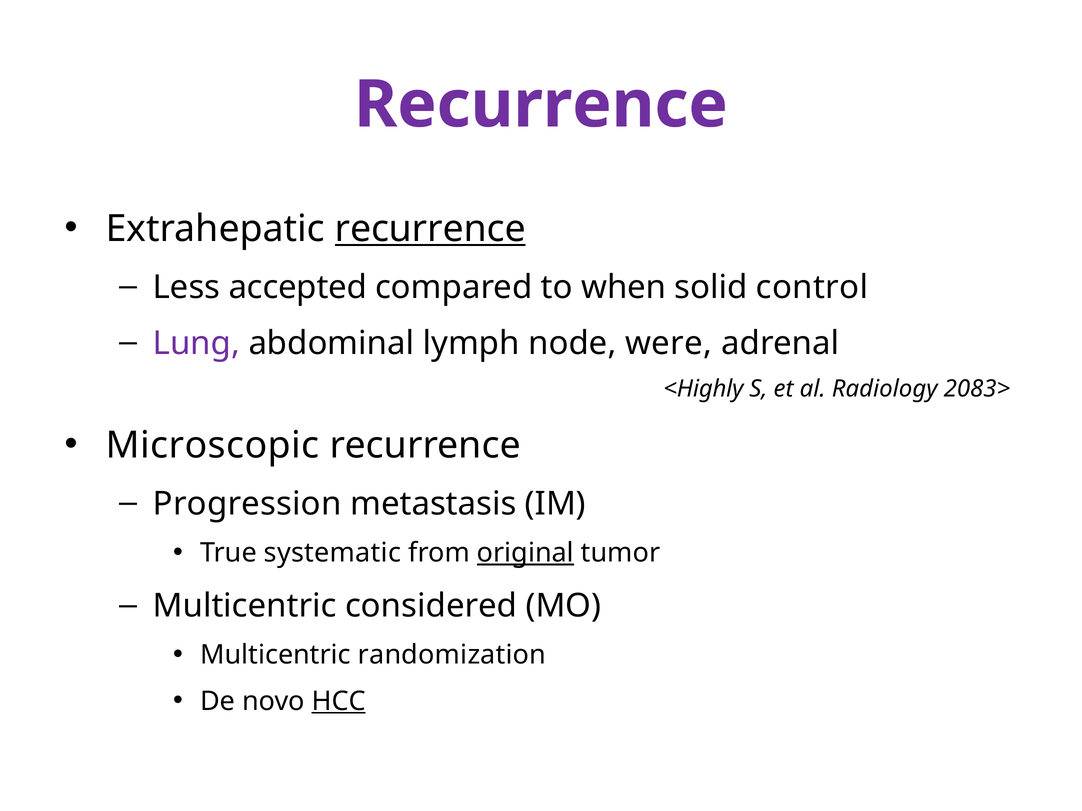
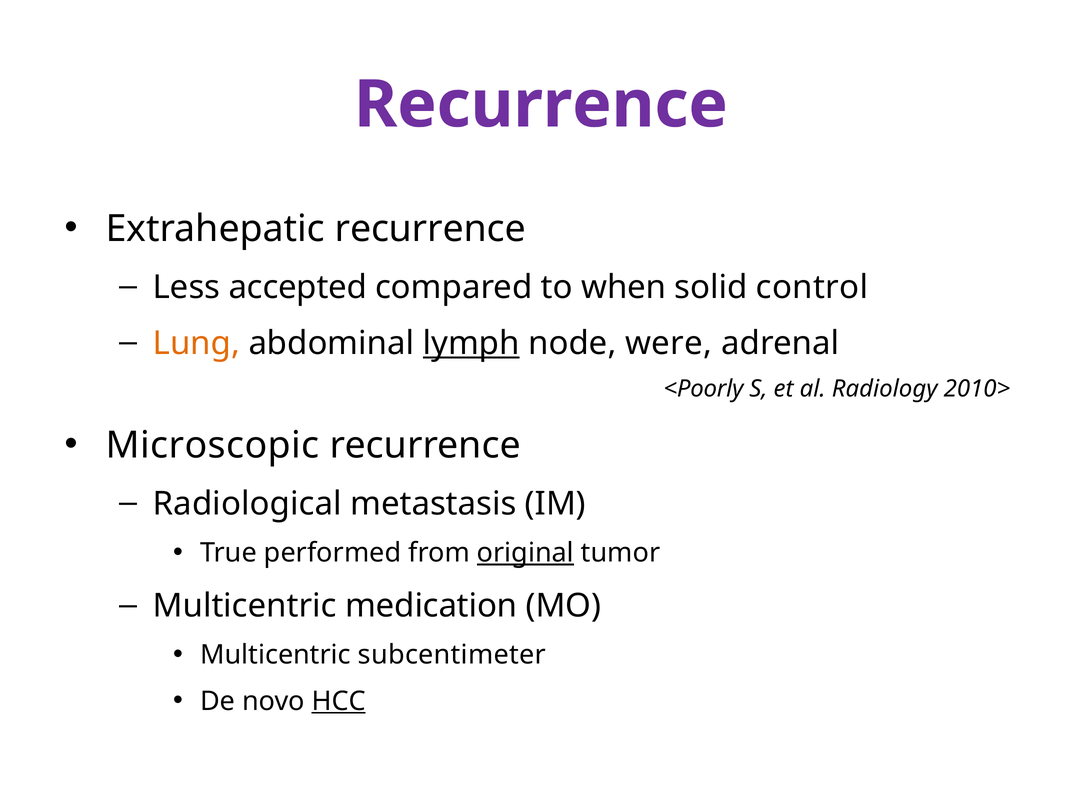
recurrence underline: present -> none (430, 229)
Lung colour: purple -> orange (196, 343)
lymph underline: none -> present (471, 343)
<Highly: <Highly -> <Poorly (703, 389)
2083>: 2083> -> 2010> (977, 389)
Progression: Progression -> Radiological (247, 504)
systematic: systematic -> performed (333, 553)
considered: considered -> medication (431, 606)
randomization: randomization -> subcentimeter (452, 655)
